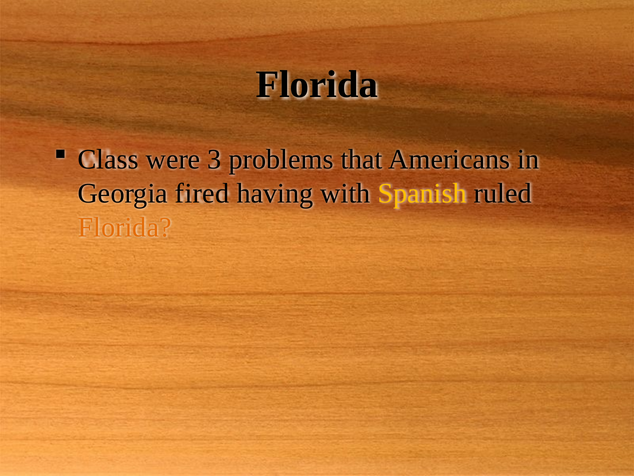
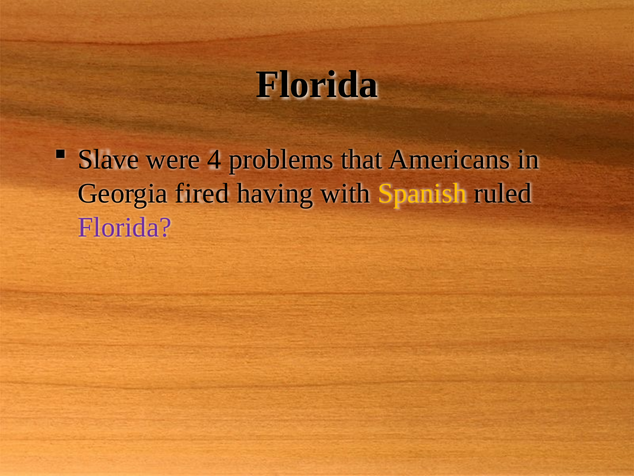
Class: Class -> Slave (108, 159)
3: 3 -> 4 (215, 159)
Florida colour: orange -> purple (125, 227)
